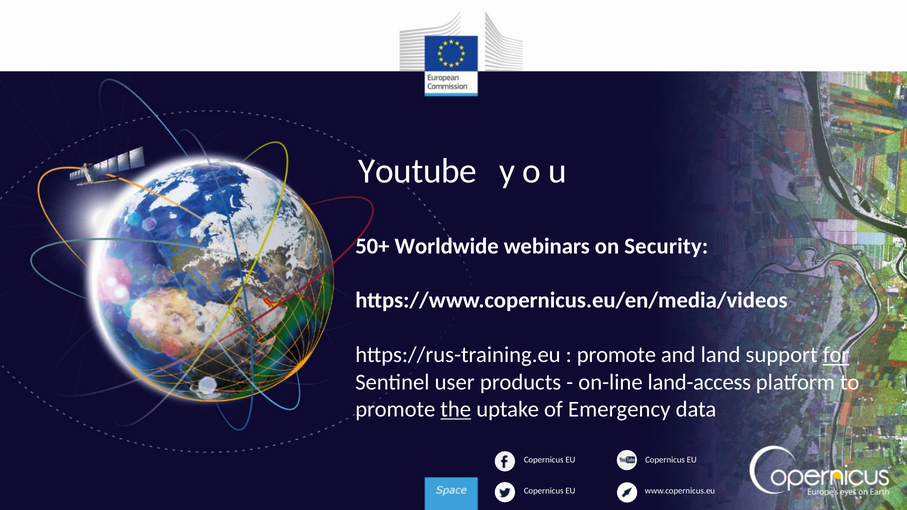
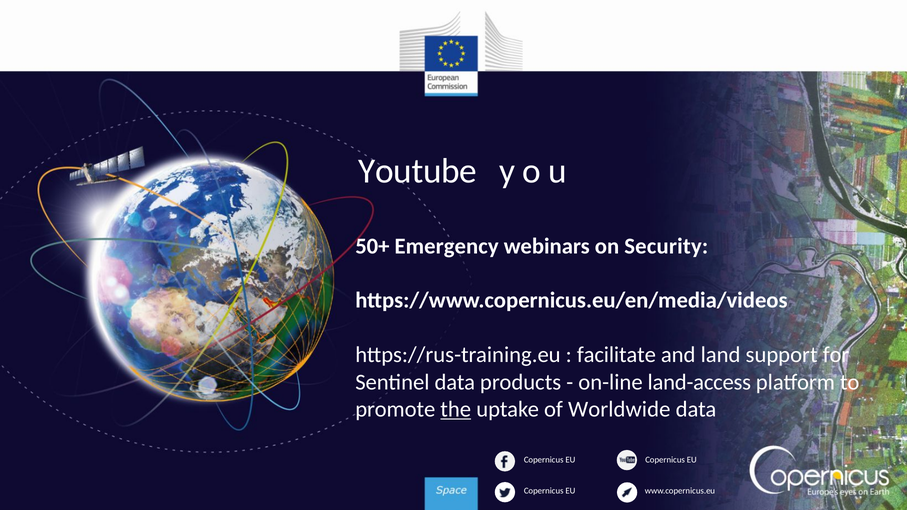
Worldwide: Worldwide -> Emergency (447, 246)
promote: promote -> facilitate (616, 355)
for underline: present -> none (836, 355)
Sentinel user: user -> data (455, 382)
Emergency: Emergency -> Worldwide (619, 409)
